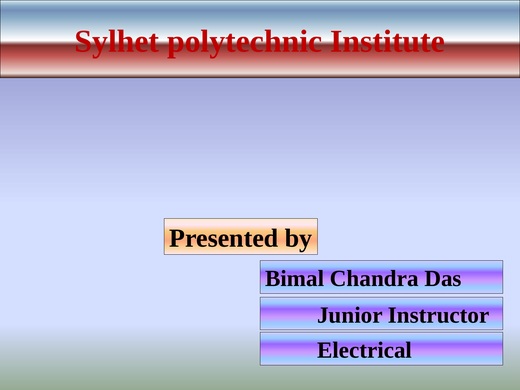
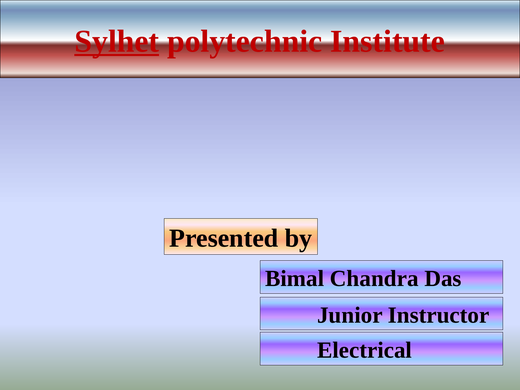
Sylhet underline: none -> present (117, 41)
